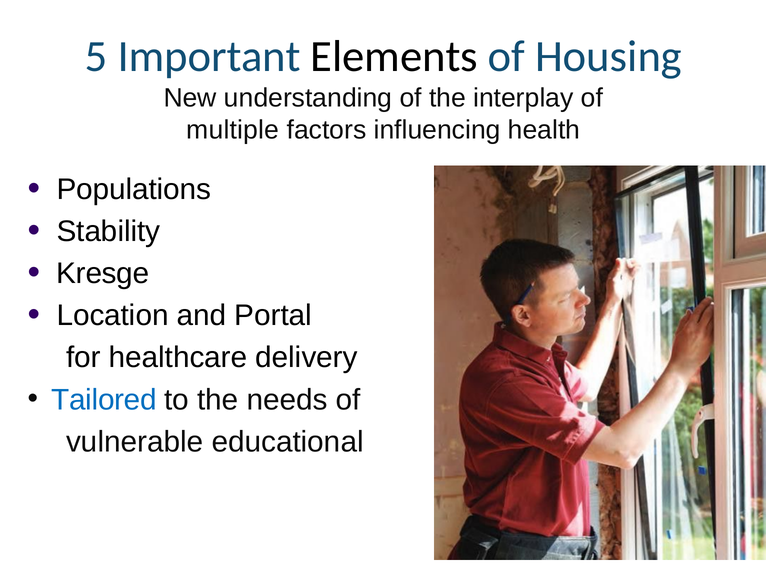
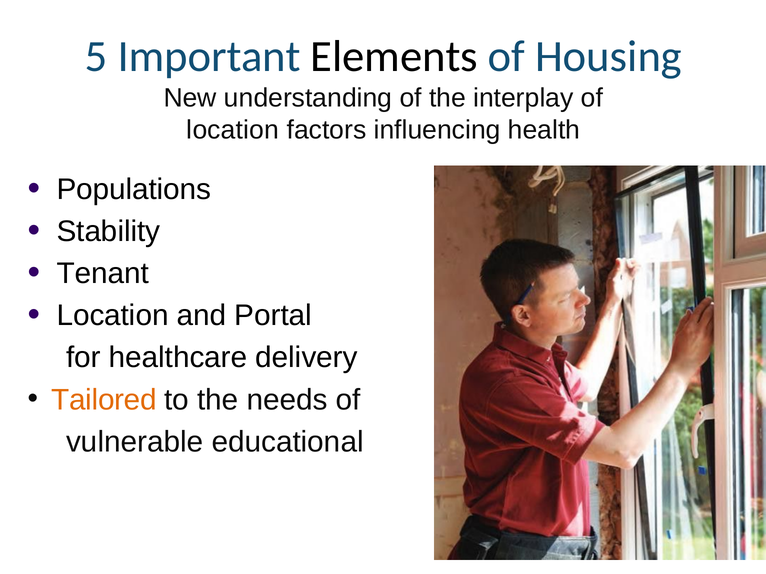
multiple: multiple -> location (233, 130)
Kresge: Kresge -> Tenant (103, 274)
Tailored colour: blue -> orange (104, 400)
